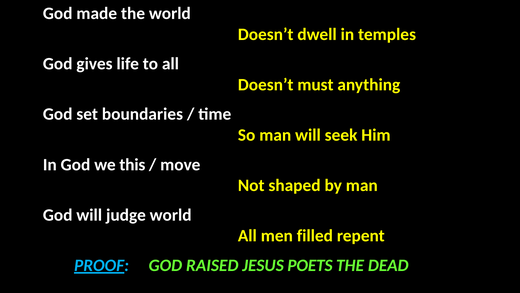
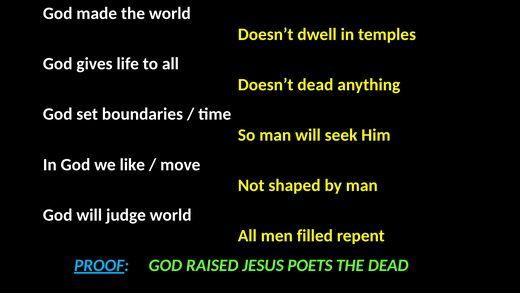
Doesn’t must: must -> dead (315, 85)
this: this -> like (132, 164)
